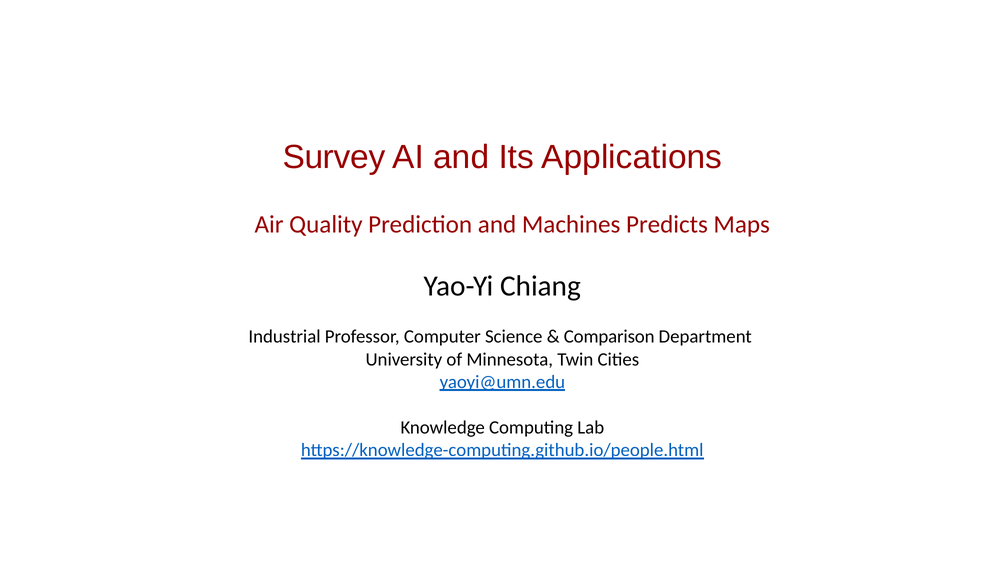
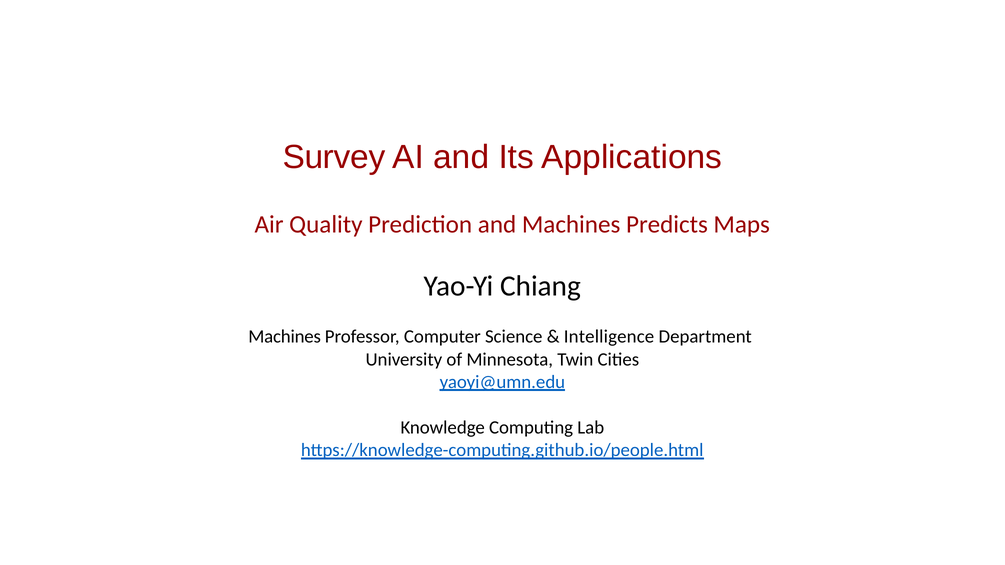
Industrial: Industrial -> Machines (285, 337)
Comparison: Comparison -> Intelligence (609, 337)
